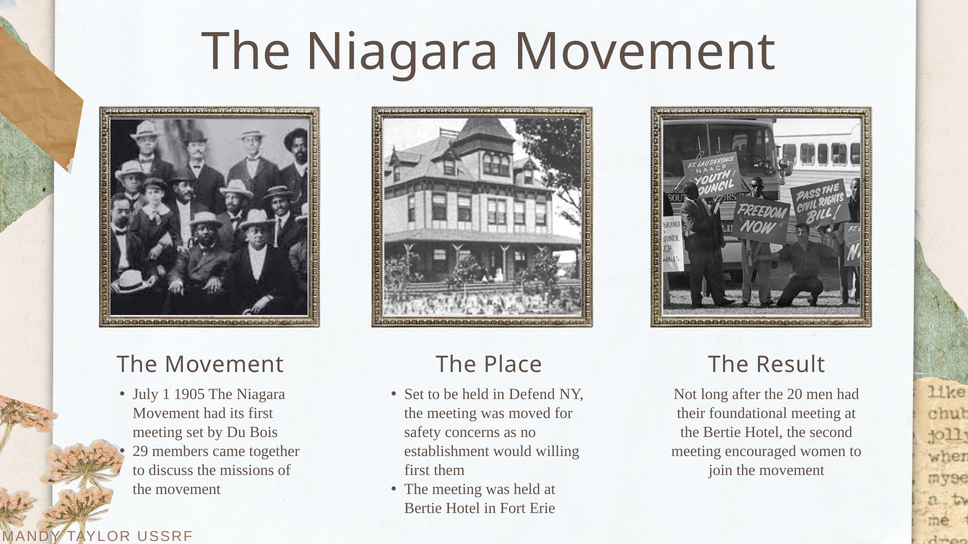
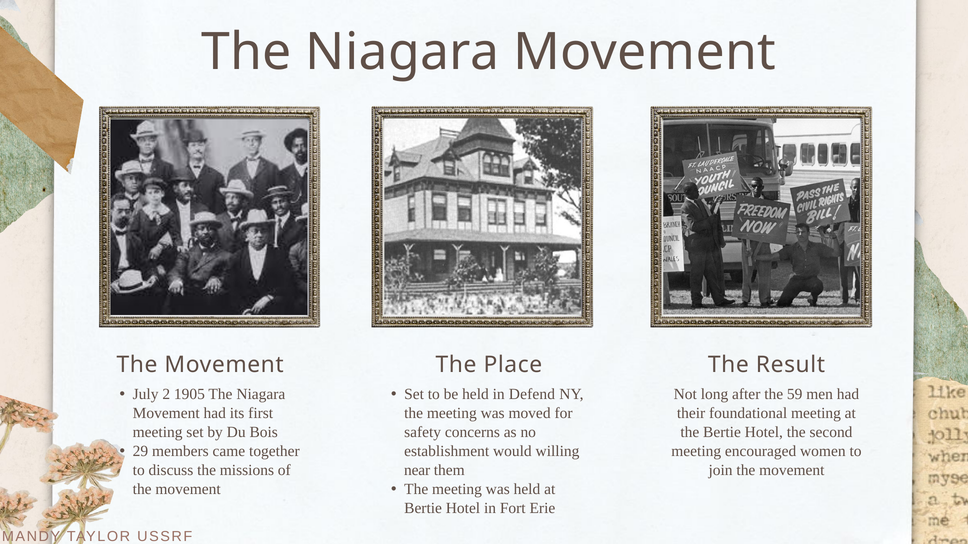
1: 1 -> 2 (166, 395)
20: 20 -> 59 (795, 395)
first: first -> near (417, 471)
